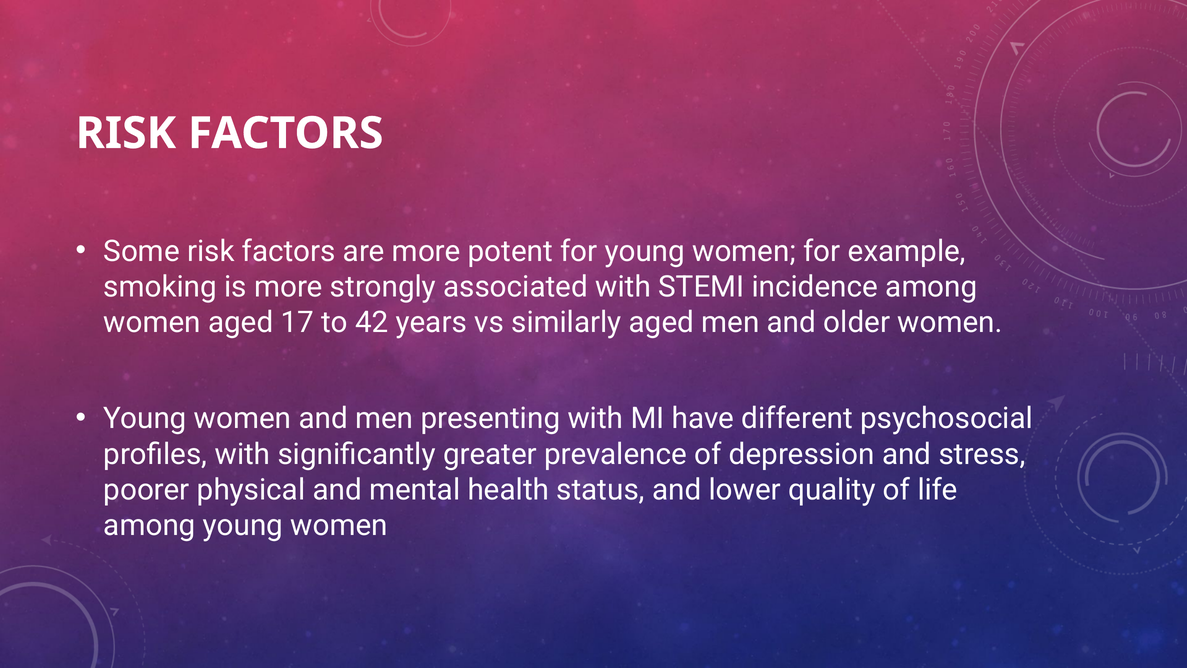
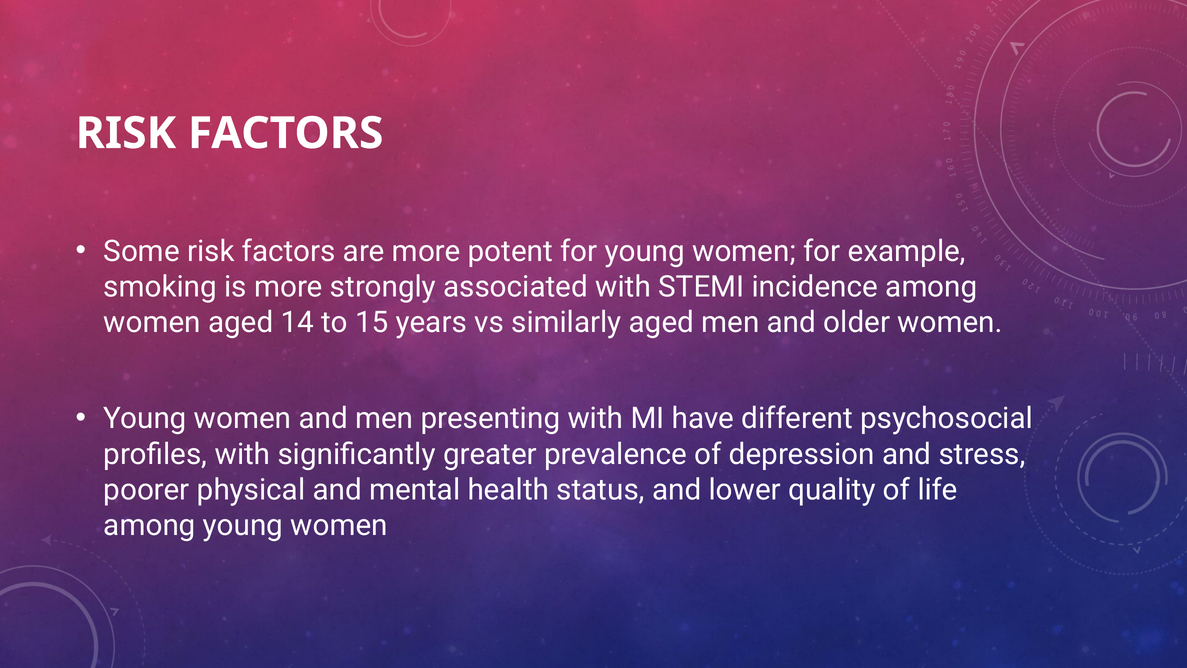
17: 17 -> 14 (297, 322)
42: 42 -> 15 (372, 322)
